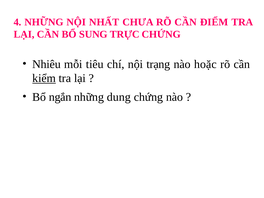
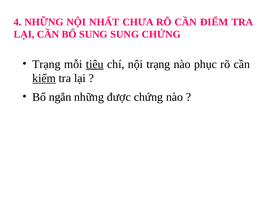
SUNG TRỰC: TRỰC -> SUNG (125, 34)
Nhiêu: Nhiêu -> Trạng (46, 64)
tiêu underline: none -> present (95, 64)
hoặc: hoặc -> phục (205, 64)
dung: dung -> được (119, 97)
